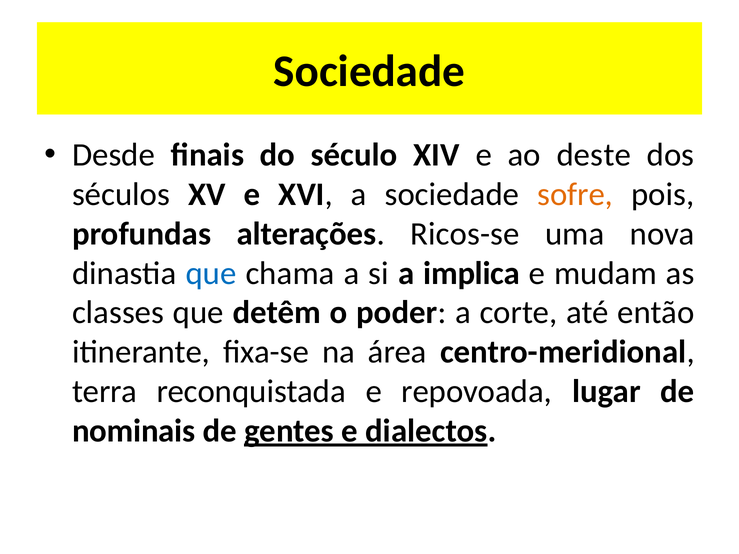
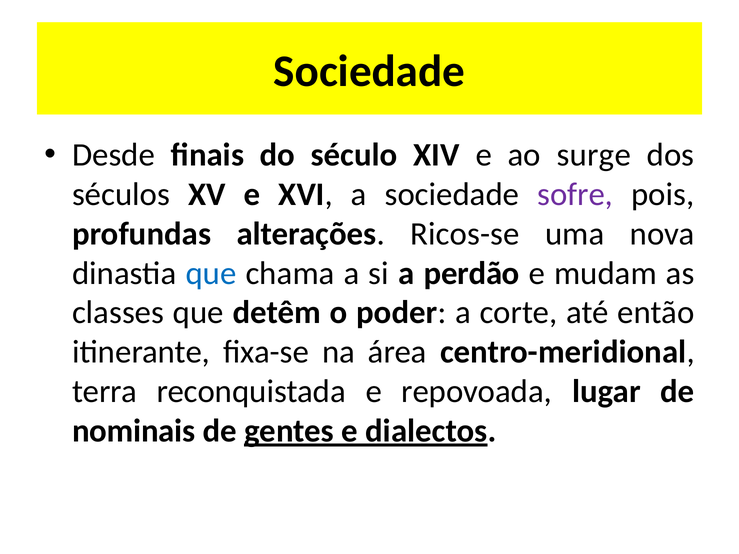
deste: deste -> surge (594, 155)
sofre colour: orange -> purple (575, 194)
implica: implica -> perdão (472, 273)
